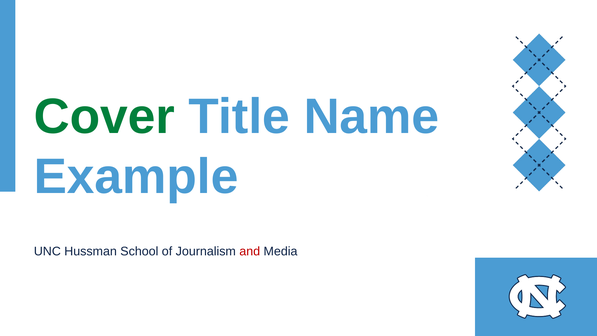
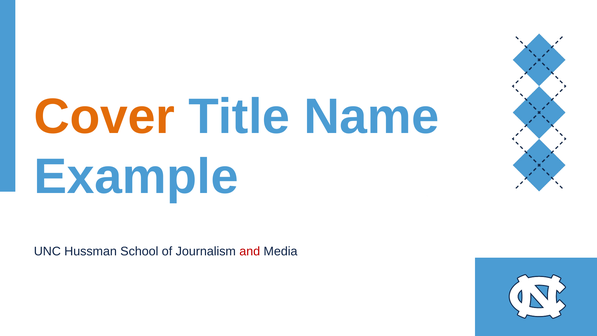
Cover colour: green -> orange (104, 117)
